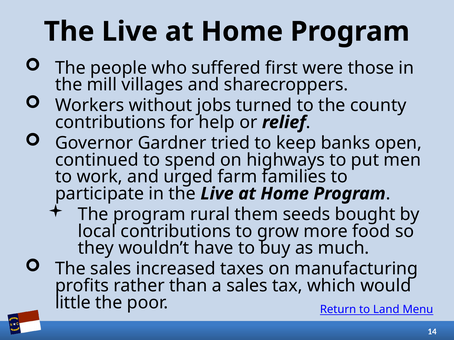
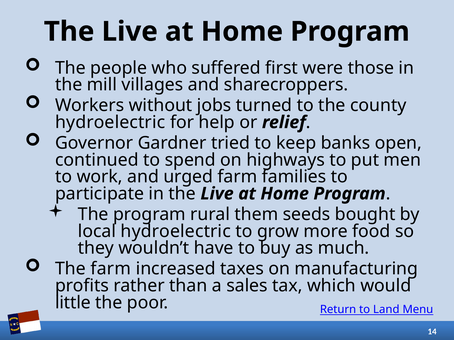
contributions: contributions -> hydroelectric (110, 123)
local contributions: contributions -> hydroelectric (176, 232)
The sales: sales -> farm (111, 269)
